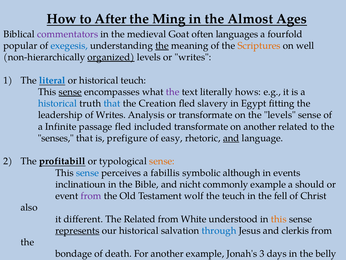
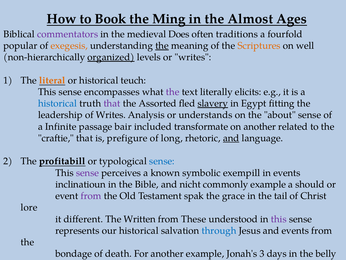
After: After -> Book (111, 19)
Goat: Goat -> Does (179, 34)
languages: languages -> traditions (237, 34)
exegesis colour: blue -> orange (69, 46)
literal colour: blue -> orange (52, 80)
sense underline: present -> none (70, 92)
hows: hows -> elicits (248, 92)
that colour: blue -> purple (112, 103)
Creation: Creation -> Assorted (158, 103)
slavery underline: none -> present (213, 103)
or transformate: transformate -> understands (205, 115)
the levels: levels -> about (280, 115)
passage fled: fled -> bair (123, 126)
senses: senses -> craftie (56, 138)
easy: easy -> long (172, 138)
sense colour: orange -> blue (162, 161)
sense colour: blue -> purple (88, 173)
fabillis: fabillis -> known (165, 173)
although: although -> exempill (242, 173)
wolf: wolf -> spak (194, 196)
the teuch: teuch -> grace (233, 196)
fell: fell -> tail (281, 196)
also: also -> lore (29, 207)
The Related: Related -> Written (140, 219)
White: White -> These (194, 219)
this colour: orange -> purple (279, 219)
represents underline: present -> none (77, 230)
and clerkis: clerkis -> events (295, 230)
